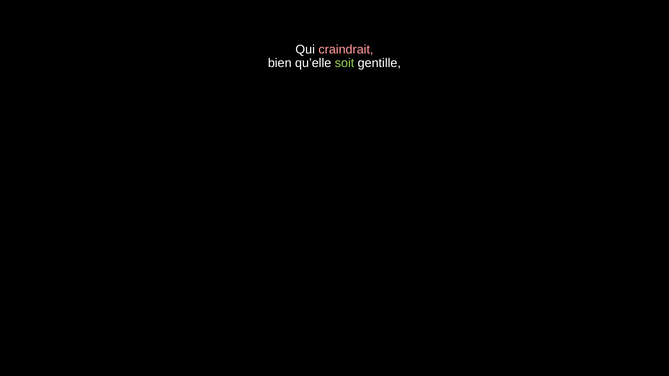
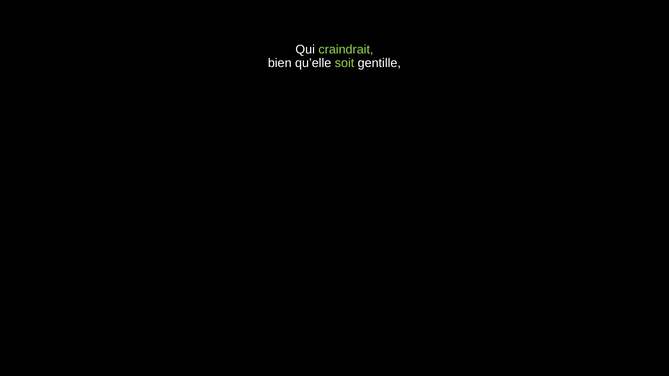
craindrait colour: pink -> light green (346, 50)
